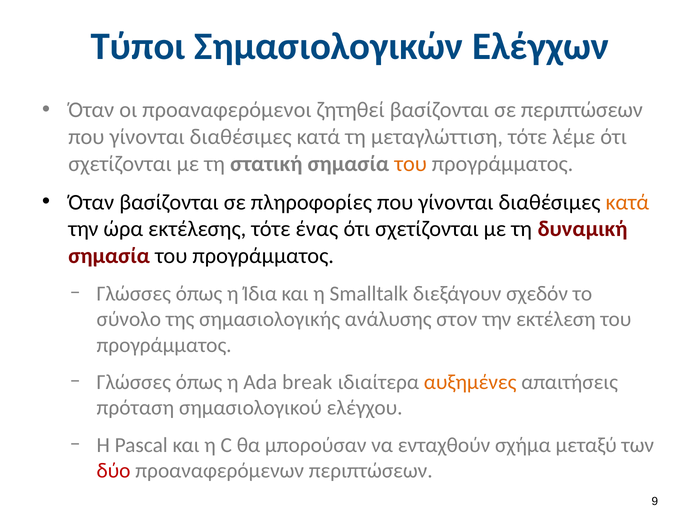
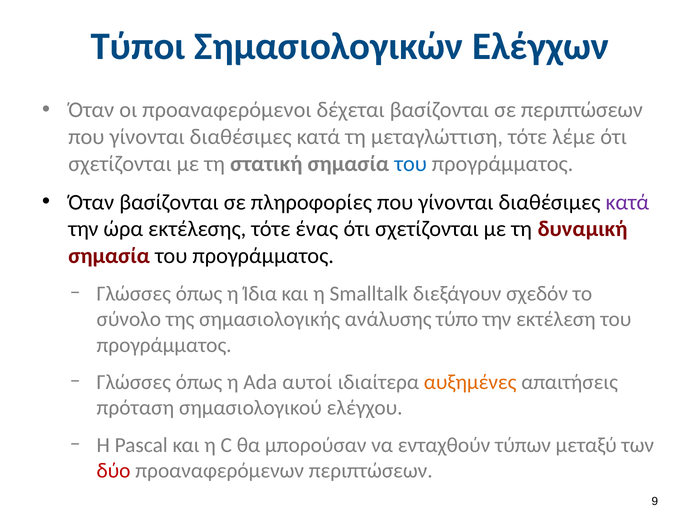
ζητηθεί: ζητηθεί -> δέχεται (351, 110)
του colour: orange -> blue (411, 164)
κατά colour: orange -> purple (627, 202)
στον: στον -> τύπο (457, 319)
break: break -> αυτοί (307, 382)
σχήμα: σχήμα -> τύπων (523, 445)
